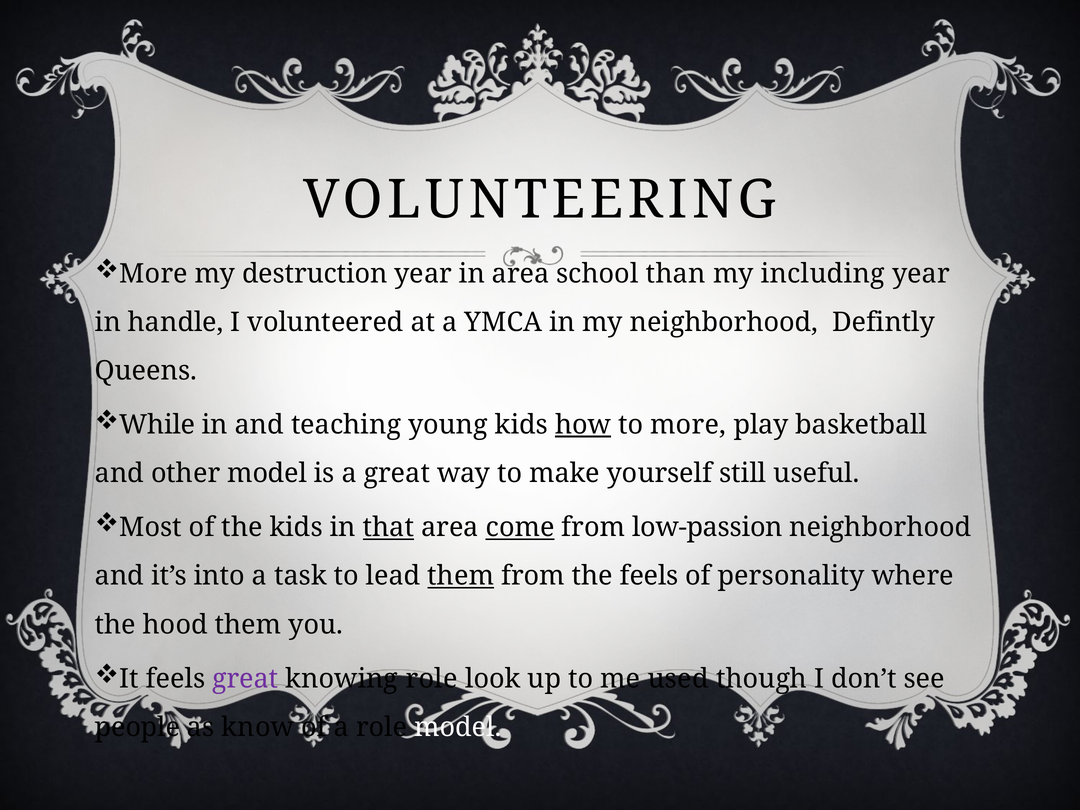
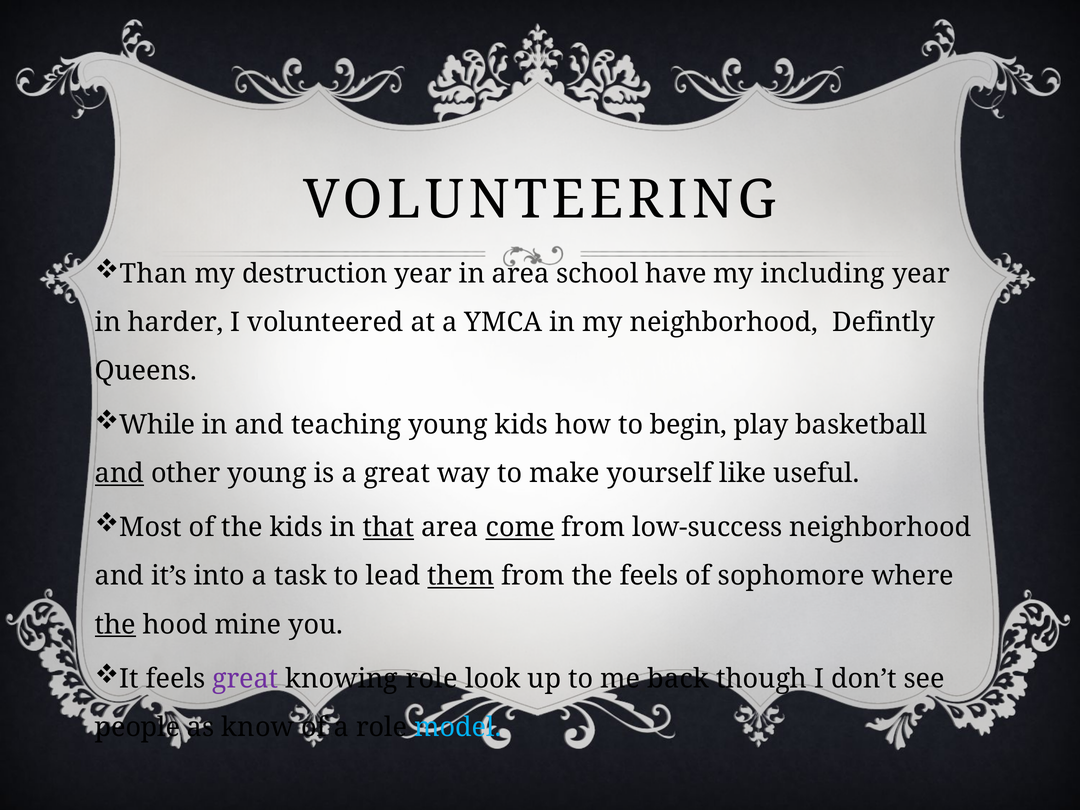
More: More -> Than (154, 274)
than: than -> have (676, 274)
handle: handle -> harder (176, 322)
how underline: present -> none (583, 425)
to more: more -> begin (688, 425)
and underline: none -> present (119, 473)
other model: model -> young (267, 473)
still: still -> like (743, 473)
low-passion: low-passion -> low-success (707, 527)
personality: personality -> sophomore (791, 576)
the underline: none -> present (115, 625)
hood them: them -> mine (248, 625)
used: used -> back (678, 679)
model colour: white -> light blue (458, 727)
